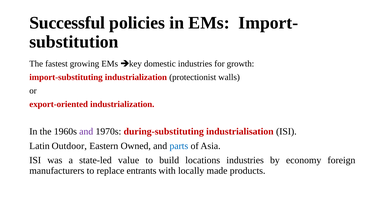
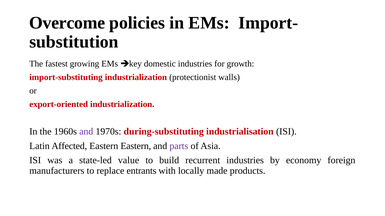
Successful: Successful -> Overcome (67, 23)
Outdoor: Outdoor -> Affected (69, 146)
Eastern Owned: Owned -> Eastern (136, 146)
parts colour: blue -> purple (179, 146)
locations: locations -> recurrent (203, 161)
